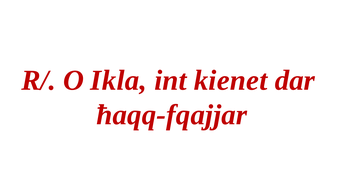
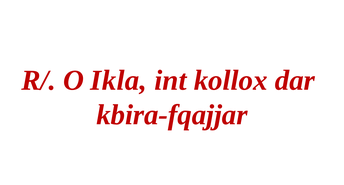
kienet: kienet -> kollox (231, 80)
ħaqq-fqajjar: ħaqq-fqajjar -> kbira-fqajjar (172, 115)
